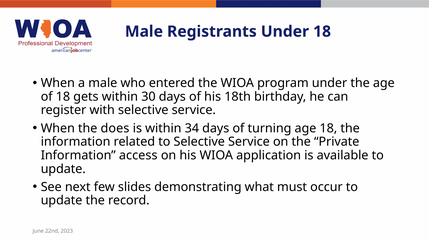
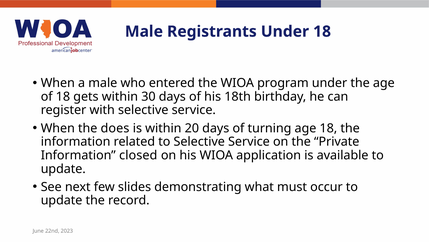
34: 34 -> 20 (192, 128)
access: access -> closed (138, 155)
